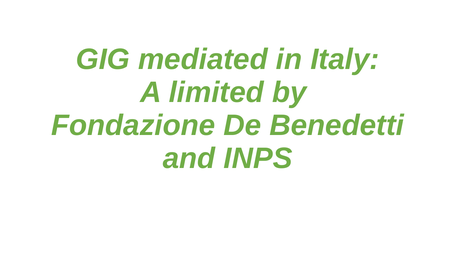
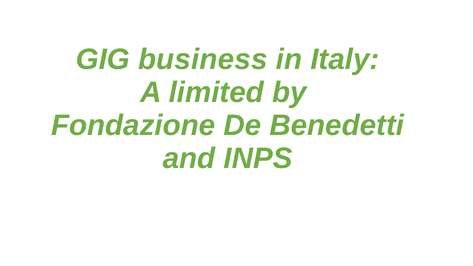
mediated: mediated -> business (203, 59)
